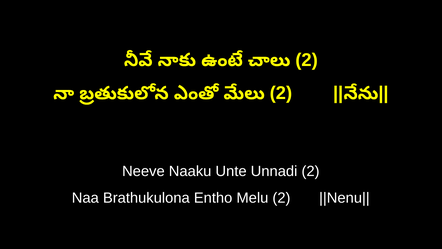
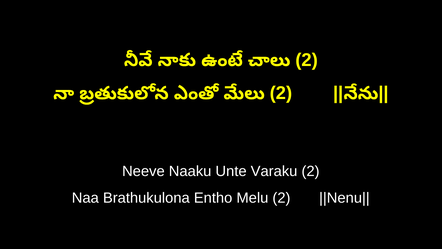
Unnadi: Unnadi -> Varaku (274, 171)
